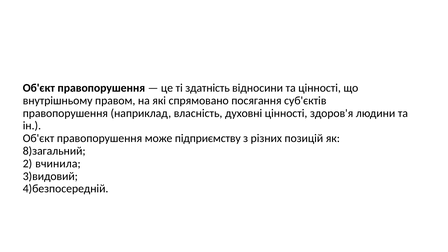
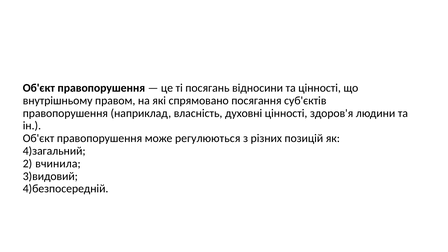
здатність: здатність -> посягань (207, 88)
підприємству: підприємству -> регулюються (208, 138)
8)загальний: 8)загальний -> 4)загальний (54, 151)
